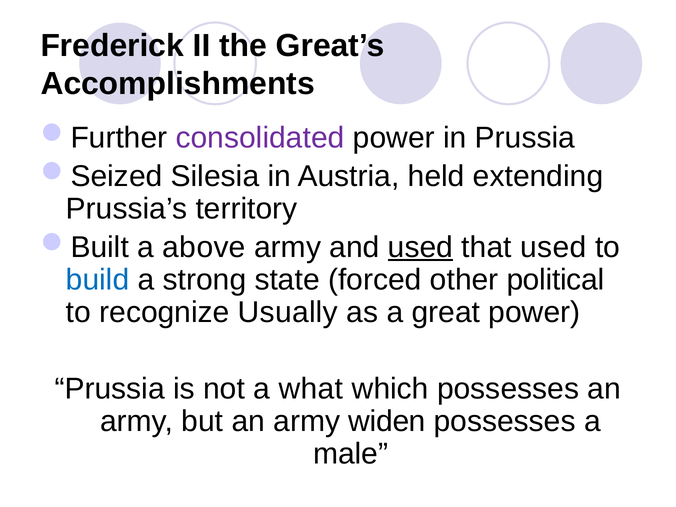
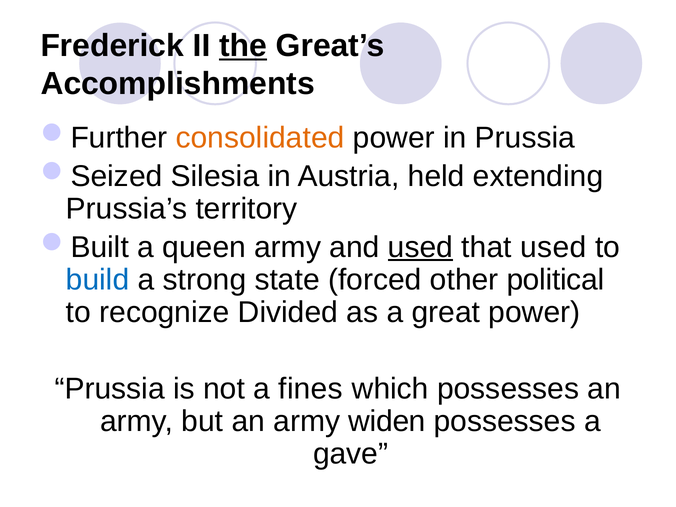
the underline: none -> present (243, 46)
consolidated colour: purple -> orange (260, 138)
above: above -> queen (204, 247)
Usually: Usually -> Divided (288, 312)
what: what -> fines (311, 389)
male: male -> gave (351, 454)
